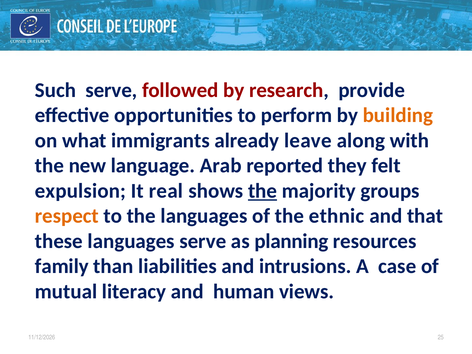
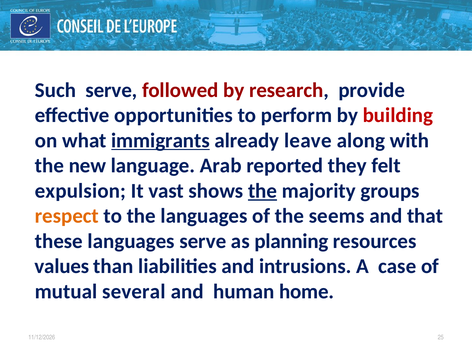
building colour: orange -> red (398, 115)
immigrants underline: none -> present (160, 140)
real: real -> vast (166, 191)
ethnic: ethnic -> seems (337, 216)
family: family -> values (62, 266)
literacy: literacy -> several (134, 292)
views: views -> home (307, 292)
